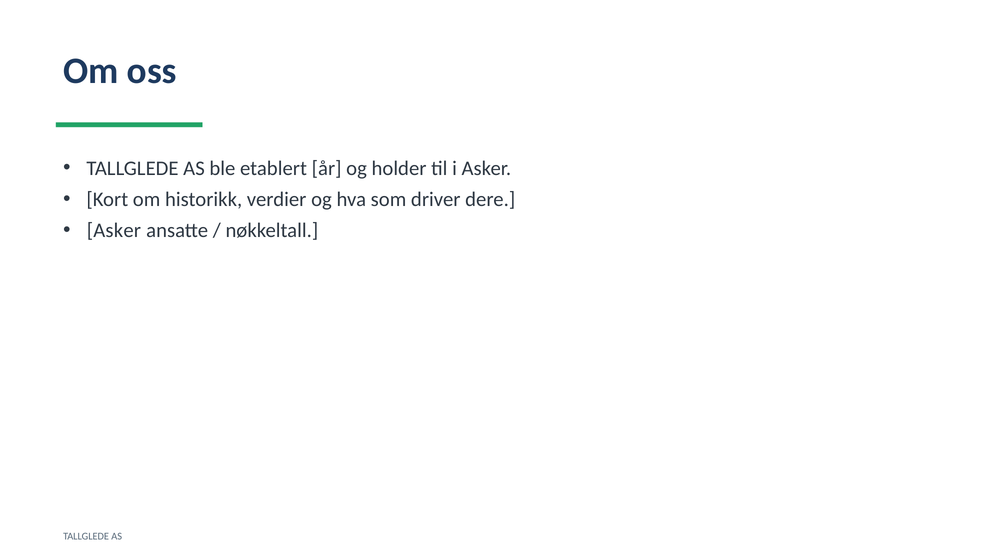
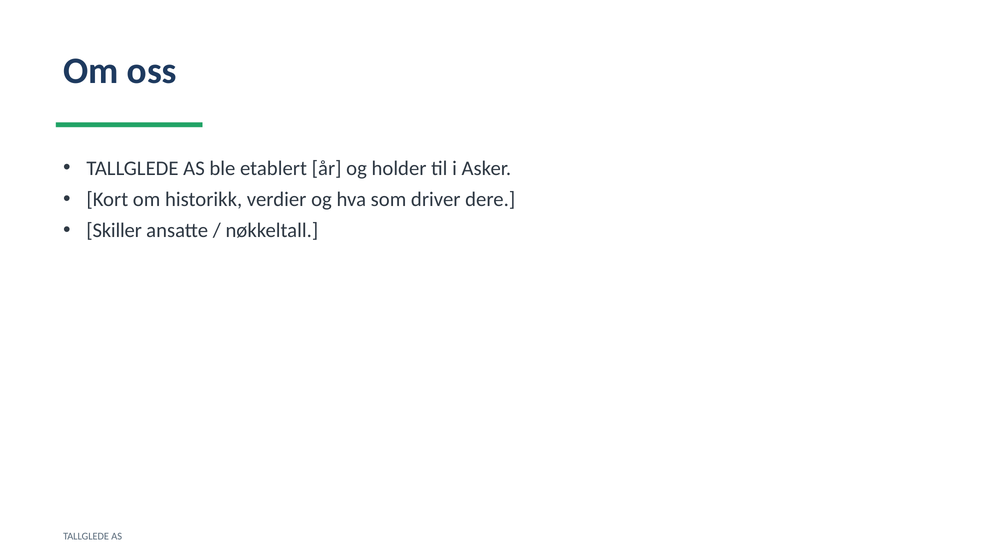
Asker: Asker -> Skiller (114, 230)
